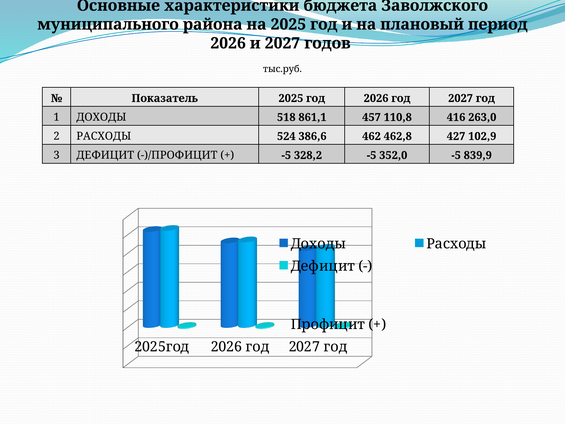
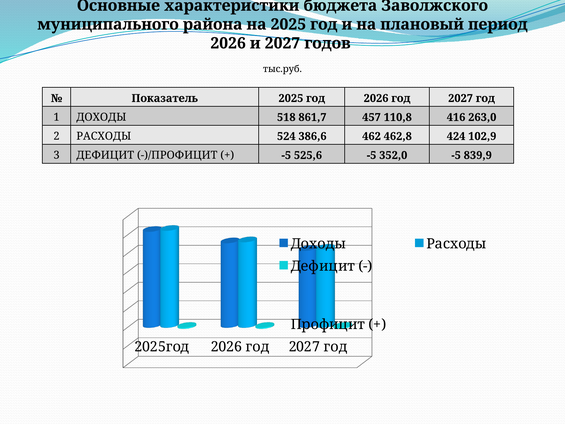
861,1: 861,1 -> 861,7 (312, 117)
427: 427 -> 424 (456, 136)
328,2: 328,2 -> 525,6 (308, 155)
